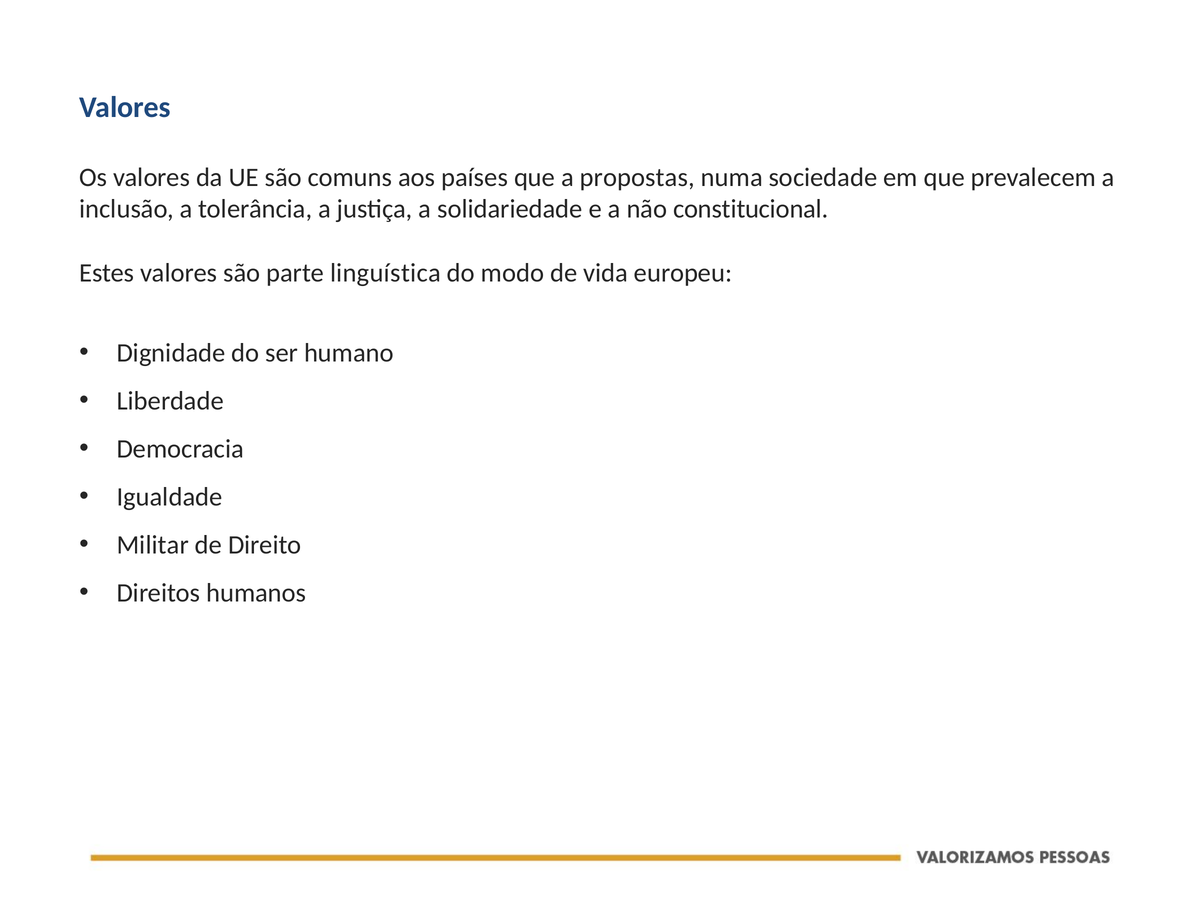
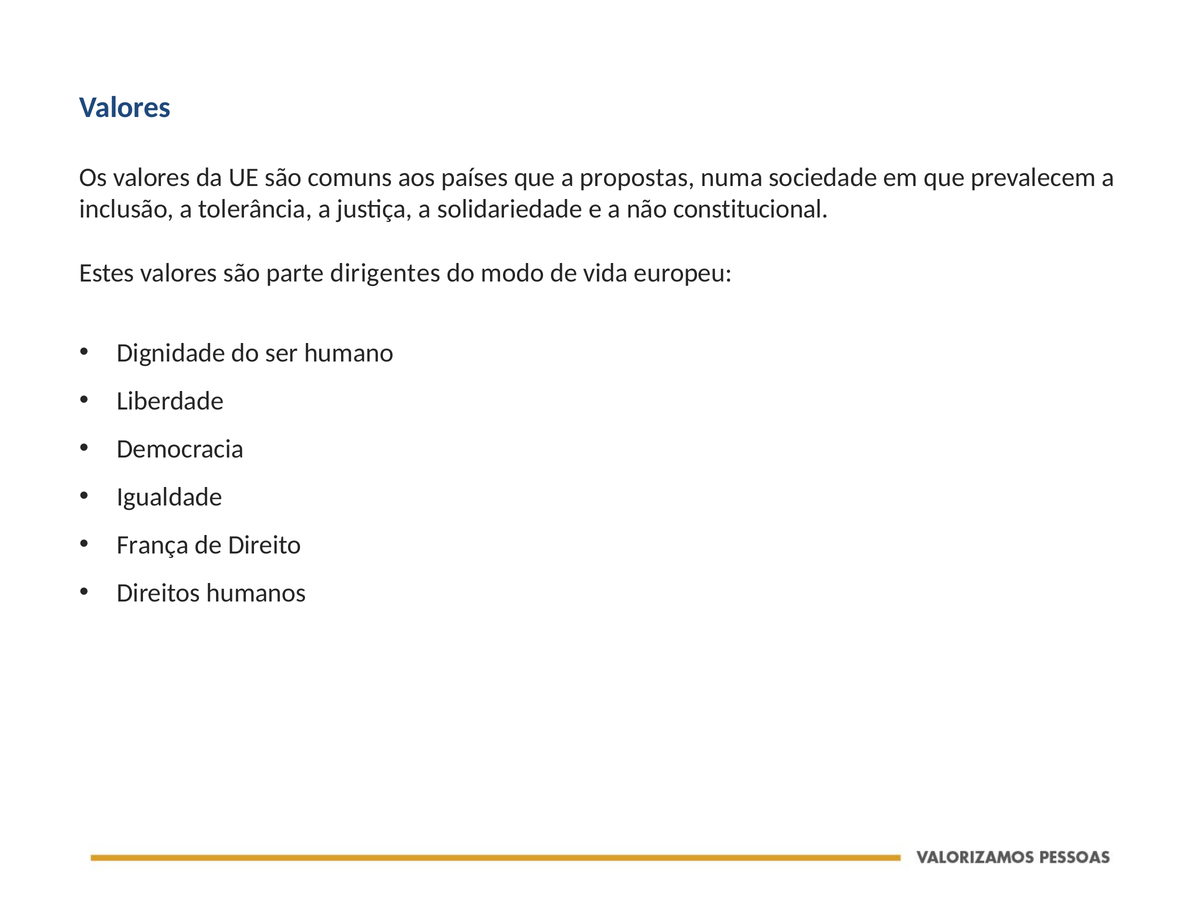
linguística: linguística -> dirigentes (385, 273)
Militar: Militar -> França (153, 544)
